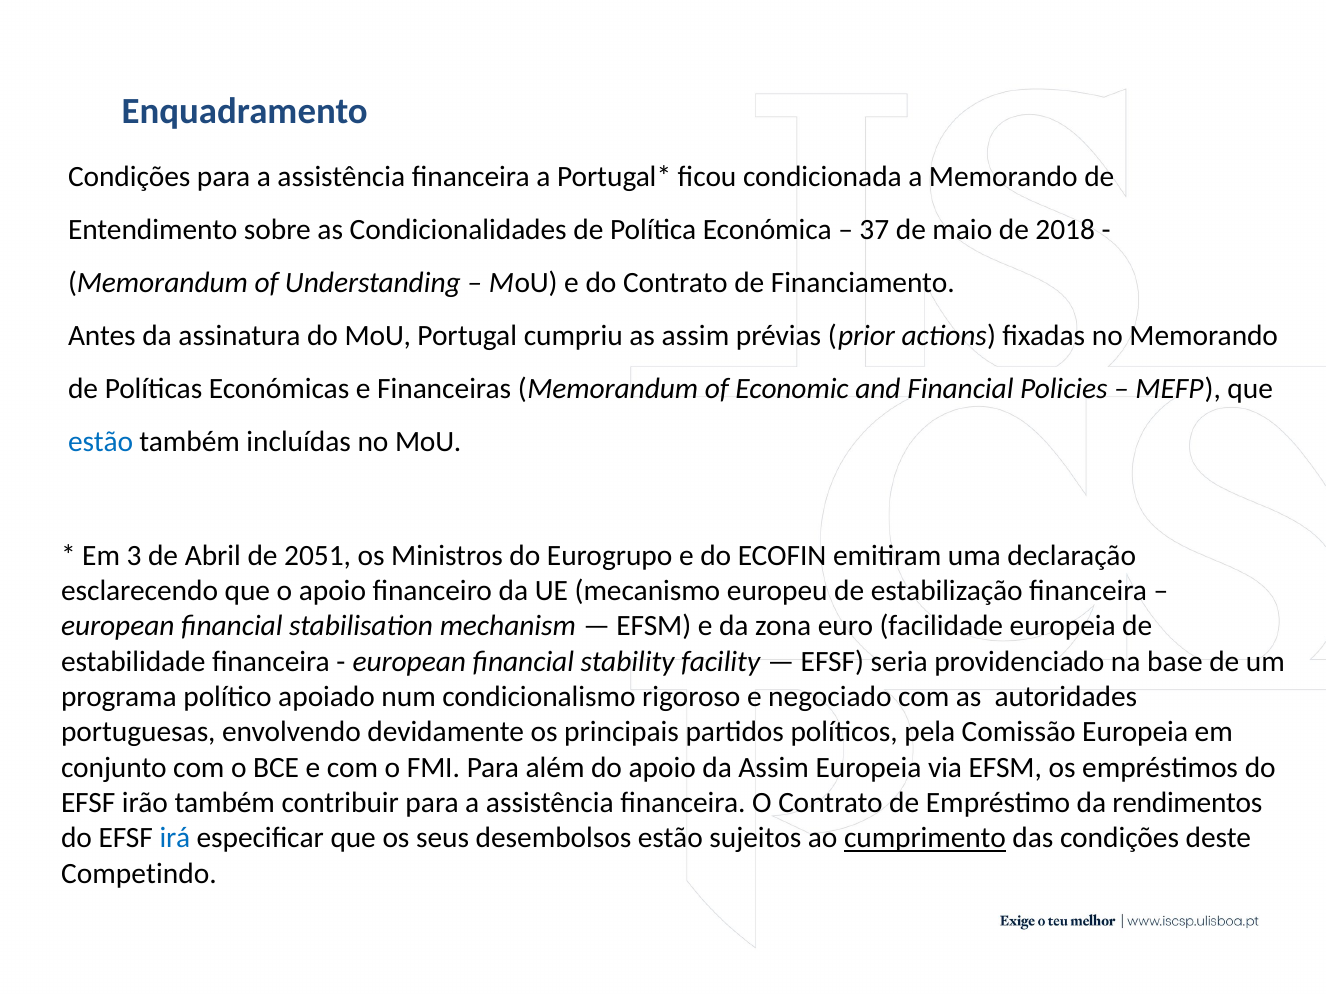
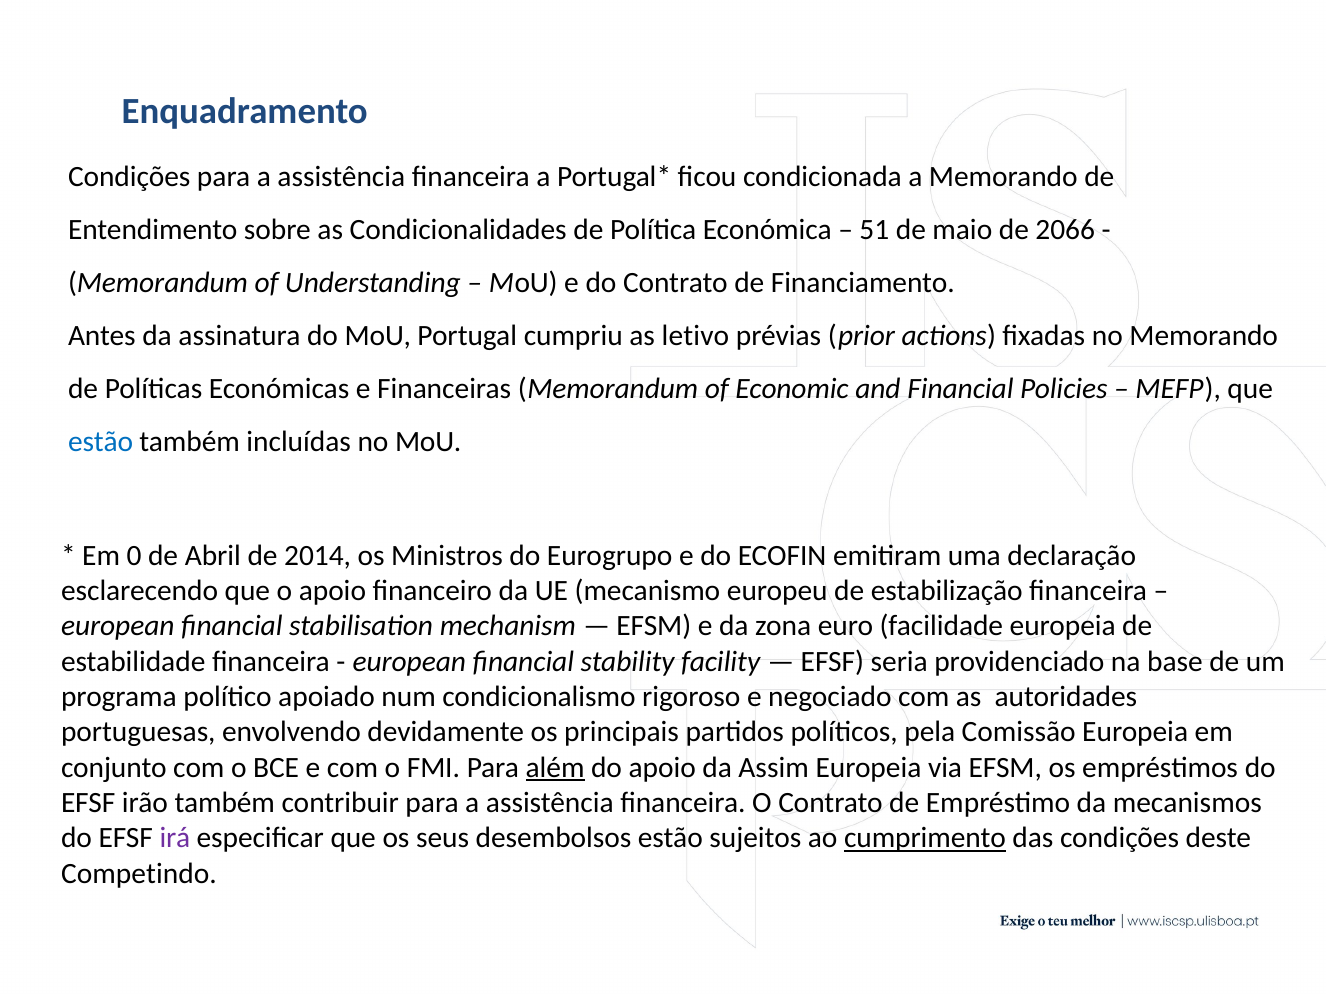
37: 37 -> 51 (874, 230)
2018: 2018 -> 2066 (1065, 230)
as assim: assim -> letivo (695, 336)
3: 3 -> 0 (134, 556)
2051: 2051 -> 2014 (318, 556)
além underline: none -> present (555, 768)
rendimentos: rendimentos -> mecanismos (1187, 803)
irá colour: blue -> purple (175, 839)
